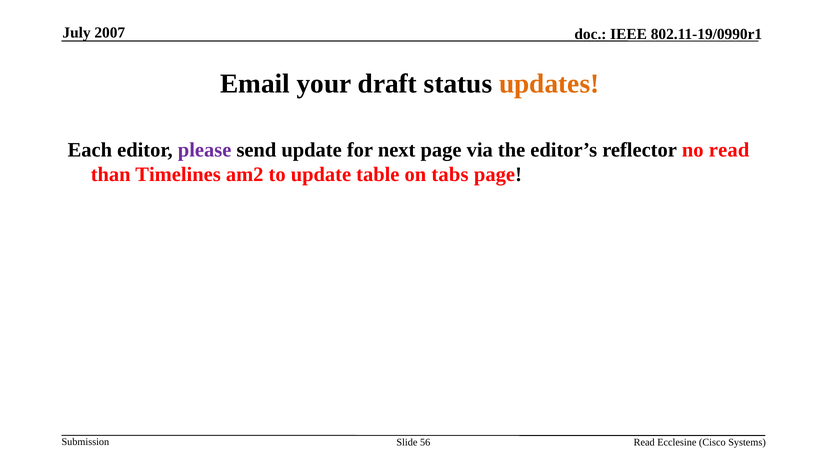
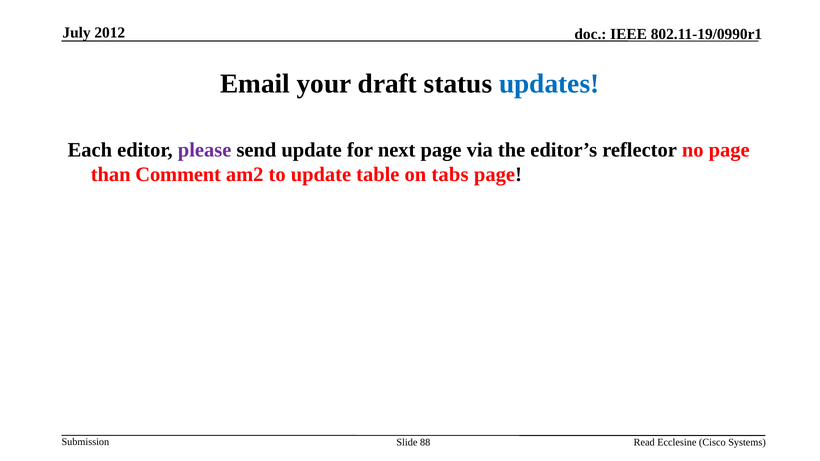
2007: 2007 -> 2012 (110, 33)
updates colour: orange -> blue (549, 84)
no read: read -> page (729, 150)
Timelines: Timelines -> Comment (178, 175)
56: 56 -> 88 (425, 442)
